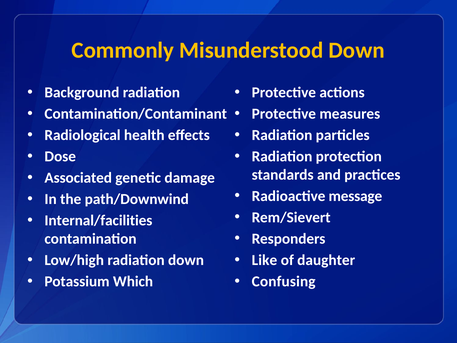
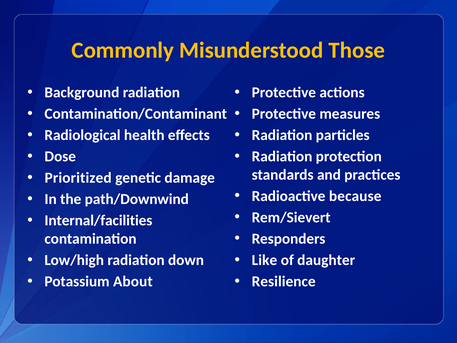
Misunderstood Down: Down -> Those (357, 50)
Associated: Associated -> Prioritized (78, 178)
message: message -> because (355, 196)
Which: Which -> About (133, 281)
Confusing: Confusing -> Resilience (284, 281)
